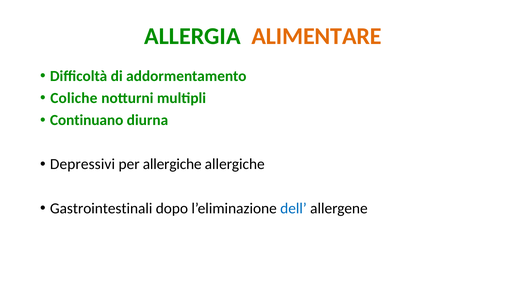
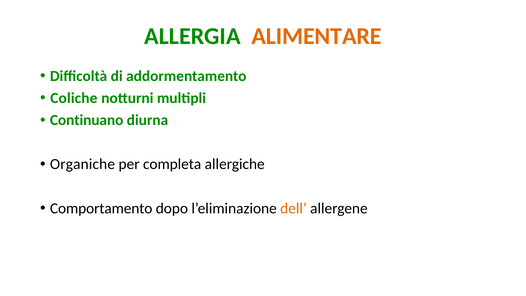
Depressivi: Depressivi -> Organiche (82, 164)
per allergiche: allergiche -> completa (172, 164)
Gastrointestinali: Gastrointestinali -> Comportamento (101, 208)
dell colour: blue -> orange (293, 208)
